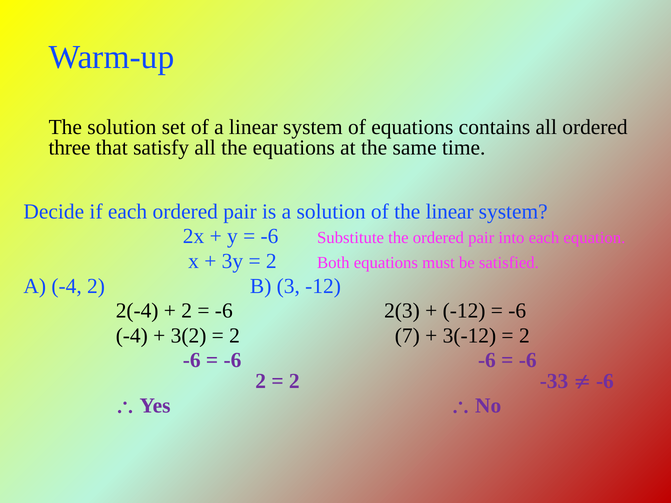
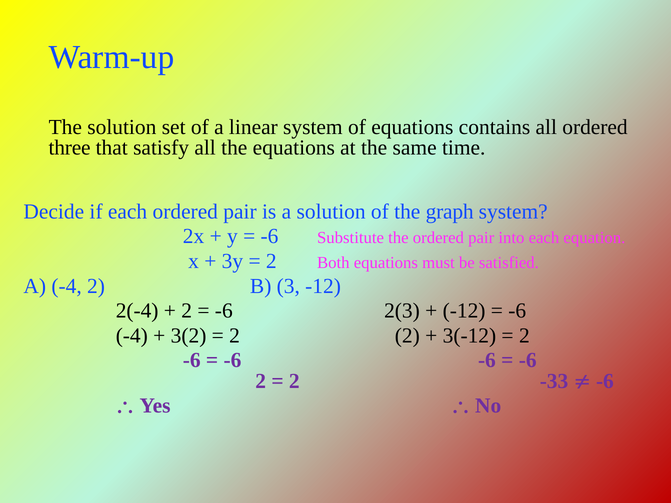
the linear: linear -> graph (450, 212)
2 7: 7 -> 2 (407, 336)
